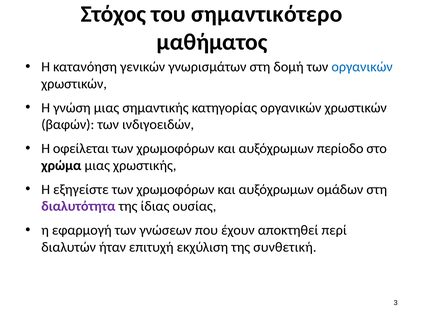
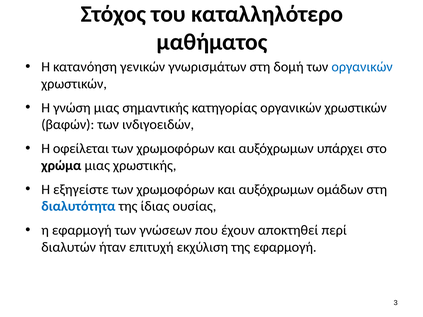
σημαντικότερο: σημαντικότερο -> καταλληλότερο (267, 14)
περίοδο: περίοδο -> υπάρχει (340, 149)
διαλυτότητα colour: purple -> blue (78, 206)
της συνθετική: συνθετική -> εφαρμογή (285, 247)
